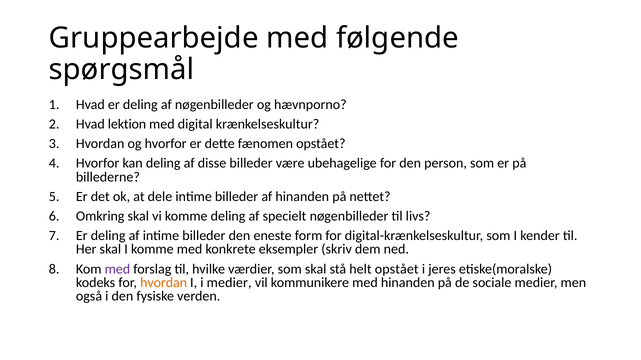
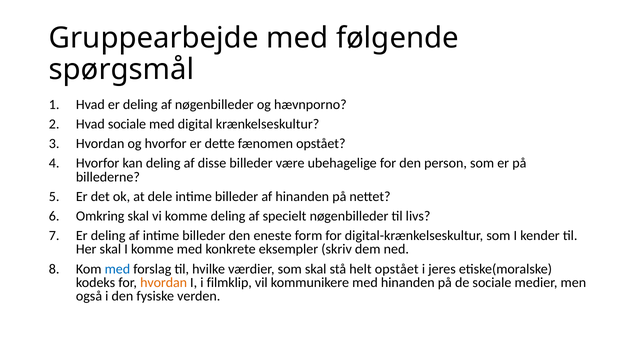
Hvad lektion: lektion -> sociale (127, 124)
med colour: purple -> blue (117, 269)
i medier: medier -> filmklip (229, 283)
